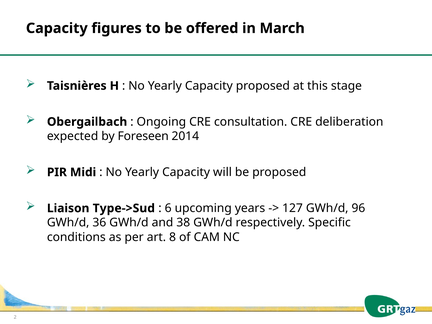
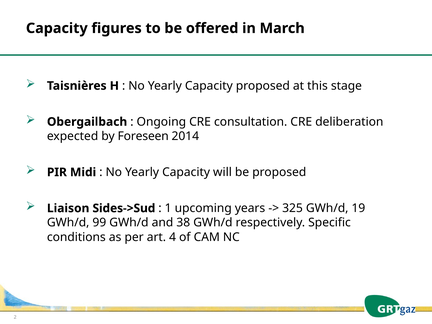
Type->Sud: Type->Sud -> Sides->Sud (124, 208)
6: 6 -> 1 (168, 208)
127: 127 -> 325 (292, 208)
96: 96 -> 19 (358, 208)
36: 36 -> 99 (99, 223)
8: 8 -> 4 (173, 237)
